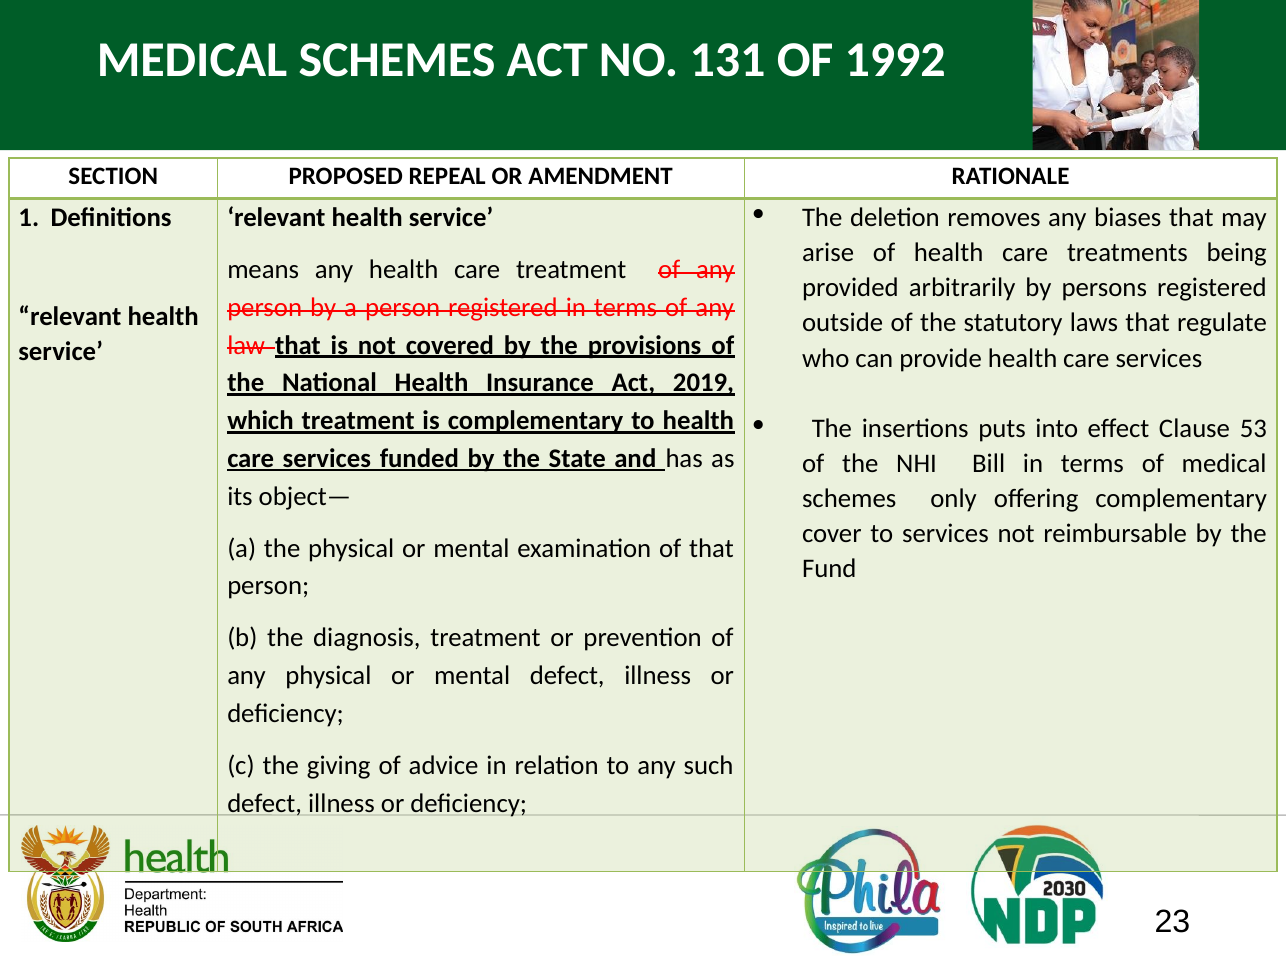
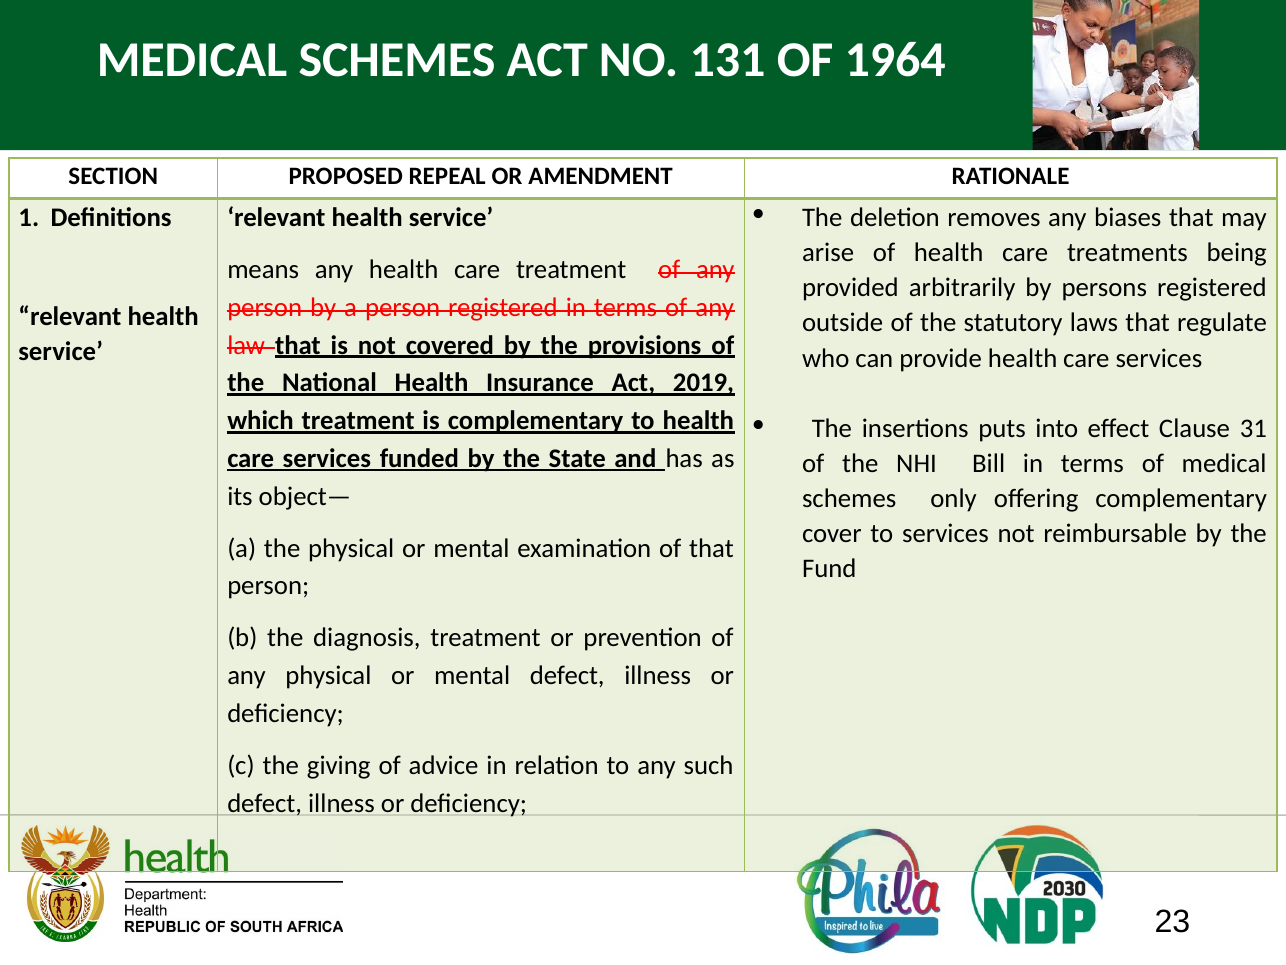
1992: 1992 -> 1964 (895, 60)
53: 53 -> 31 (1253, 428)
